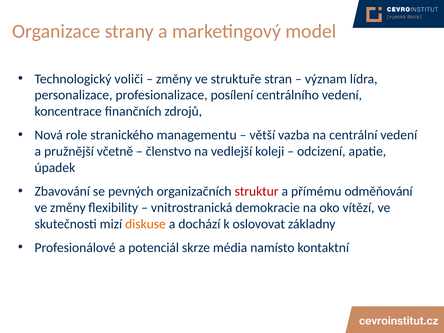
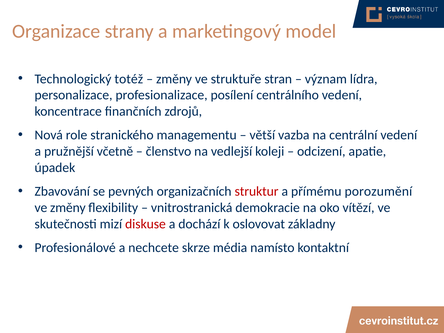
voliči: voliči -> totéž (129, 79)
odměňování: odměňování -> porozumění (378, 191)
diskuse colour: orange -> red (145, 224)
potenciál: potenciál -> nechcete (154, 248)
